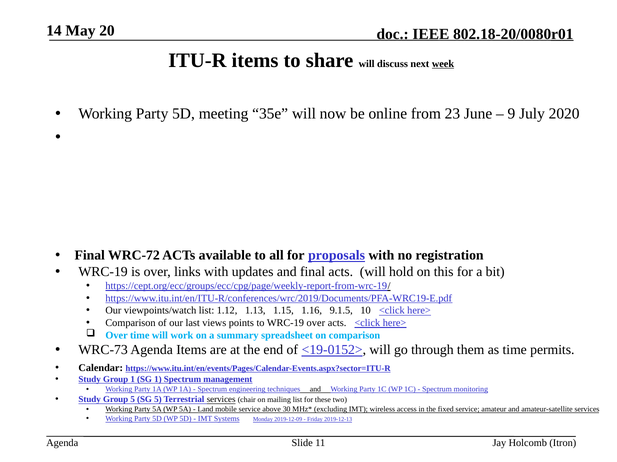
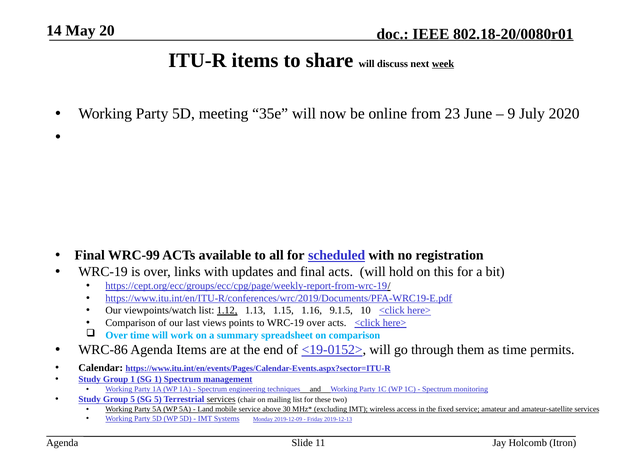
WRC-72: WRC-72 -> WRC-99 (134, 256)
proposals: proposals -> scheduled (337, 256)
1.12 underline: none -> present (227, 311)
WRC-73: WRC-73 -> WRC-86 (103, 350)
